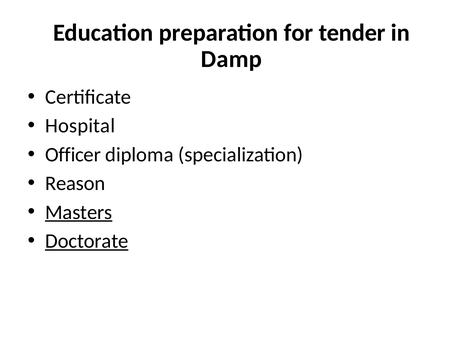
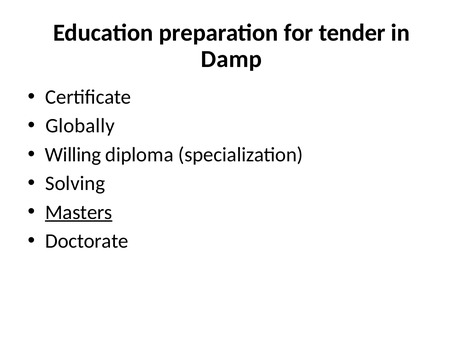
Hospital: Hospital -> Globally (80, 126)
Officer: Officer -> Willing (73, 155)
Reason: Reason -> Solving (75, 184)
Doctorate underline: present -> none (87, 241)
